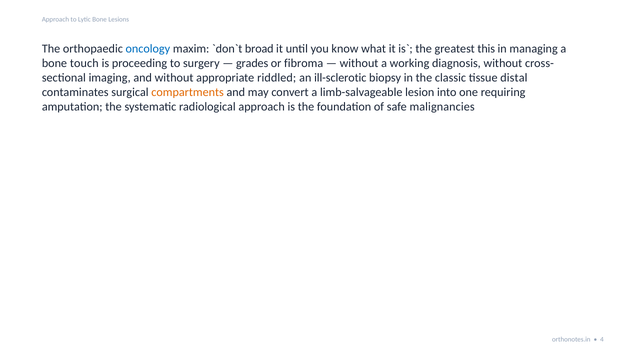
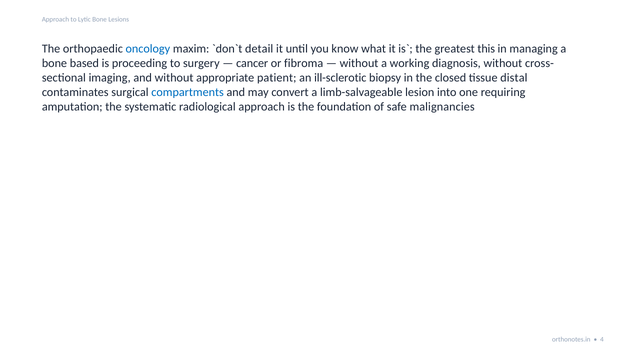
broad: broad -> detail (259, 49)
touch: touch -> based (84, 63)
grades: grades -> cancer (252, 63)
riddled: riddled -> patient (277, 78)
classic: classic -> closed (451, 78)
compartments colour: orange -> blue (188, 93)
